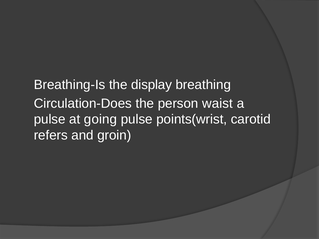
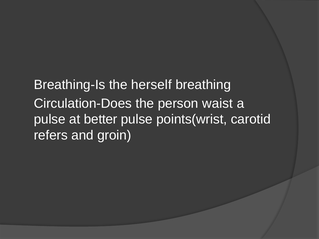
display: display -> herself (151, 85)
going: going -> better (101, 119)
